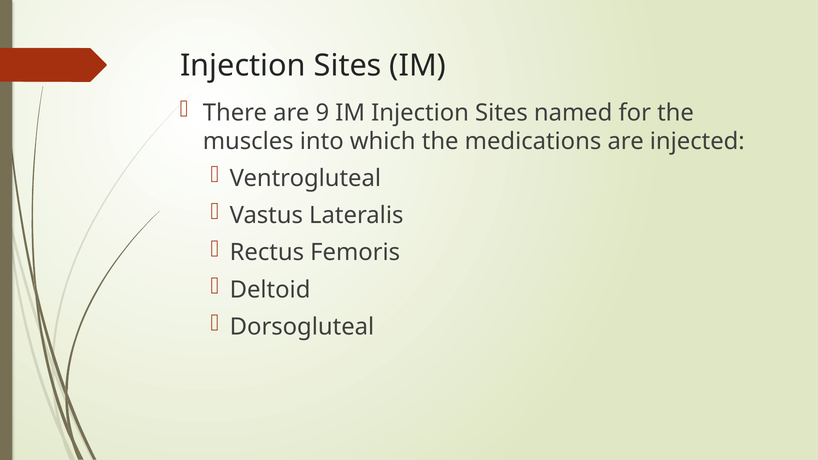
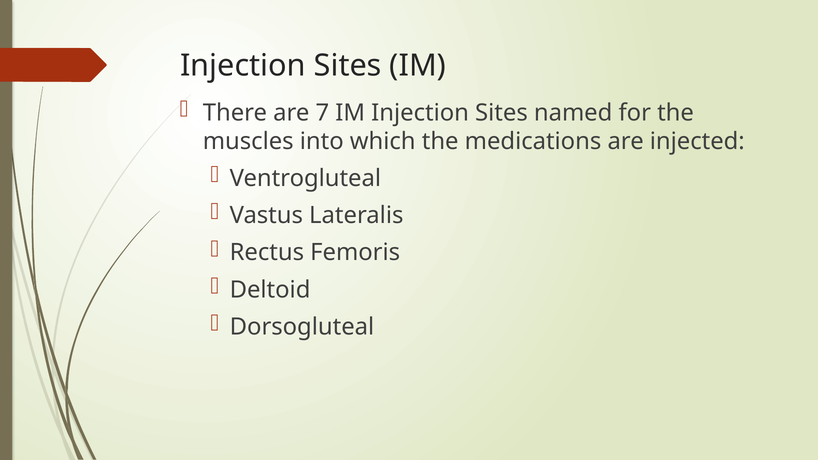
9: 9 -> 7 (322, 113)
